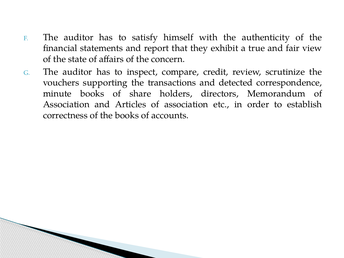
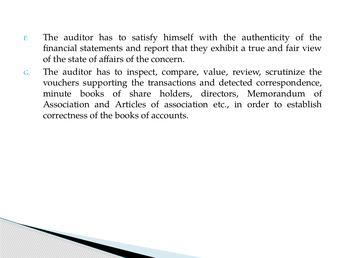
credit: credit -> value (216, 72)
